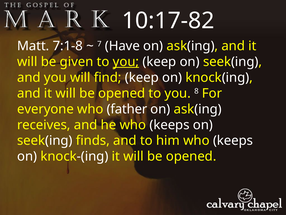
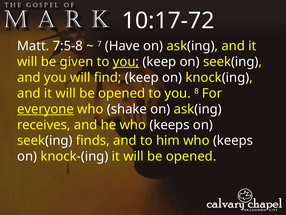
10:17-82: 10:17-82 -> 10:17-72 (168, 21)
7:1-8: 7:1-8 -> 7:5-8 (68, 46)
everyone underline: none -> present (45, 109)
father: father -> shake (127, 109)
